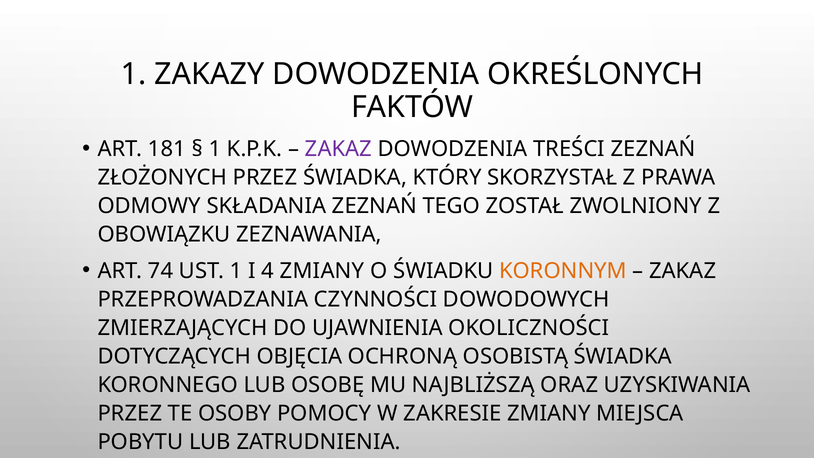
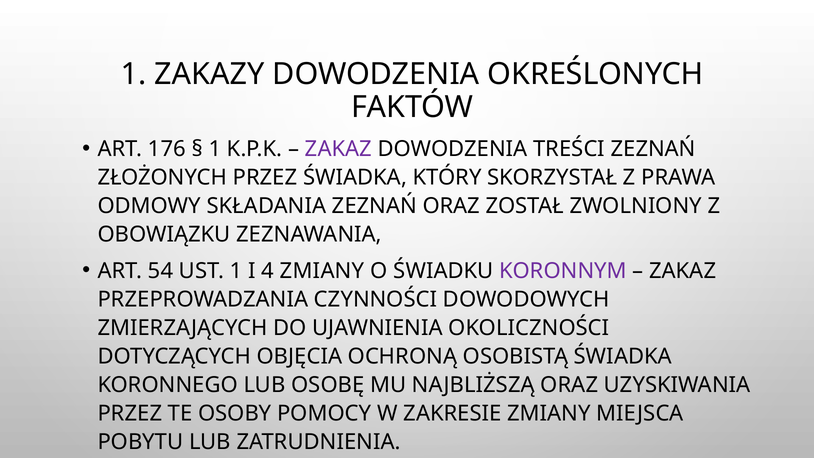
181: 181 -> 176 (167, 149)
ZEZNAŃ TEGO: TEGO -> ORAZ (451, 206)
74: 74 -> 54 (161, 271)
KORONNYM colour: orange -> purple (563, 271)
